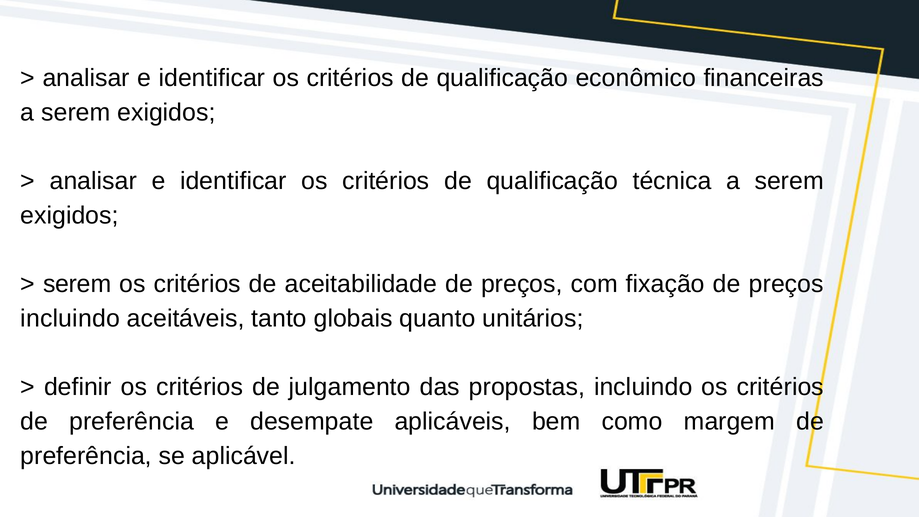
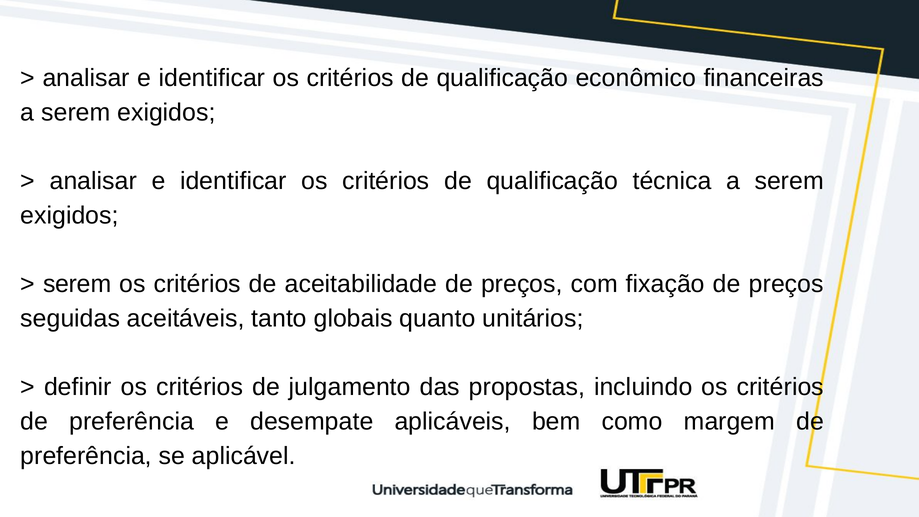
incluindo: incluindo -> seguidas (70, 318)
